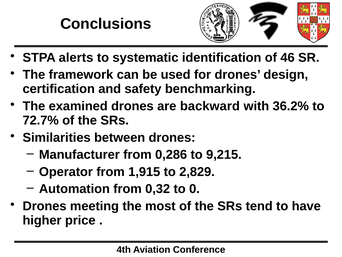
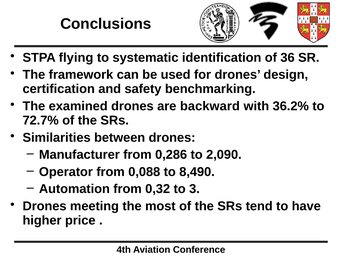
alerts: alerts -> flying (76, 57)
46: 46 -> 36 (288, 57)
9,215: 9,215 -> 2,090 (224, 154)
1,915: 1,915 -> 0,088 (144, 171)
2,829: 2,829 -> 8,490 (197, 171)
0: 0 -> 3 (194, 189)
